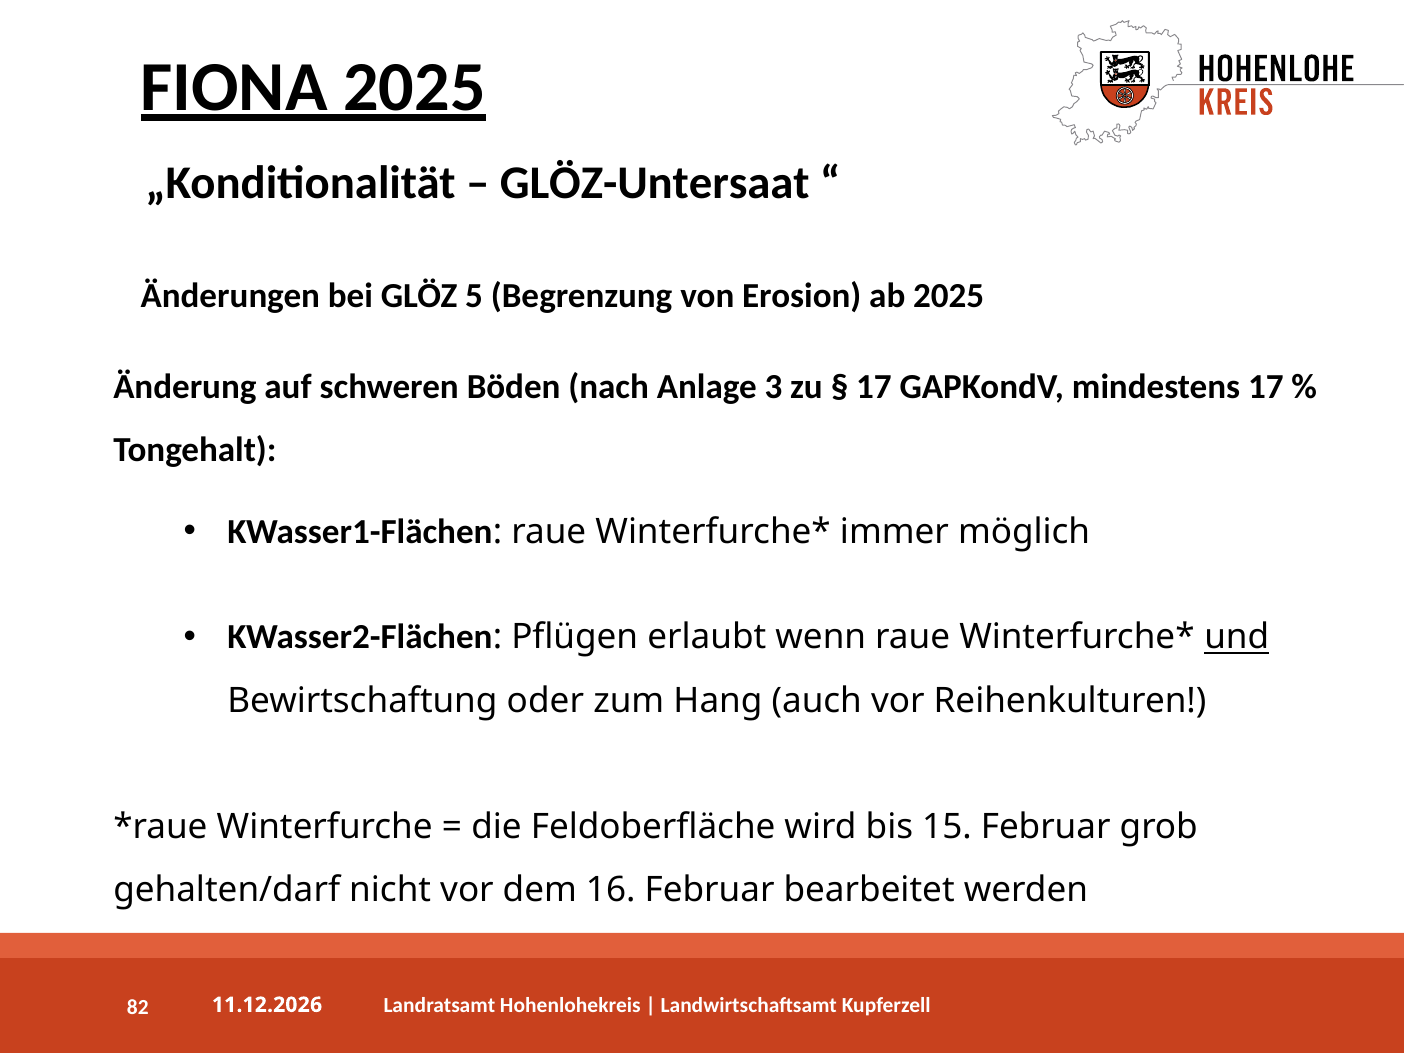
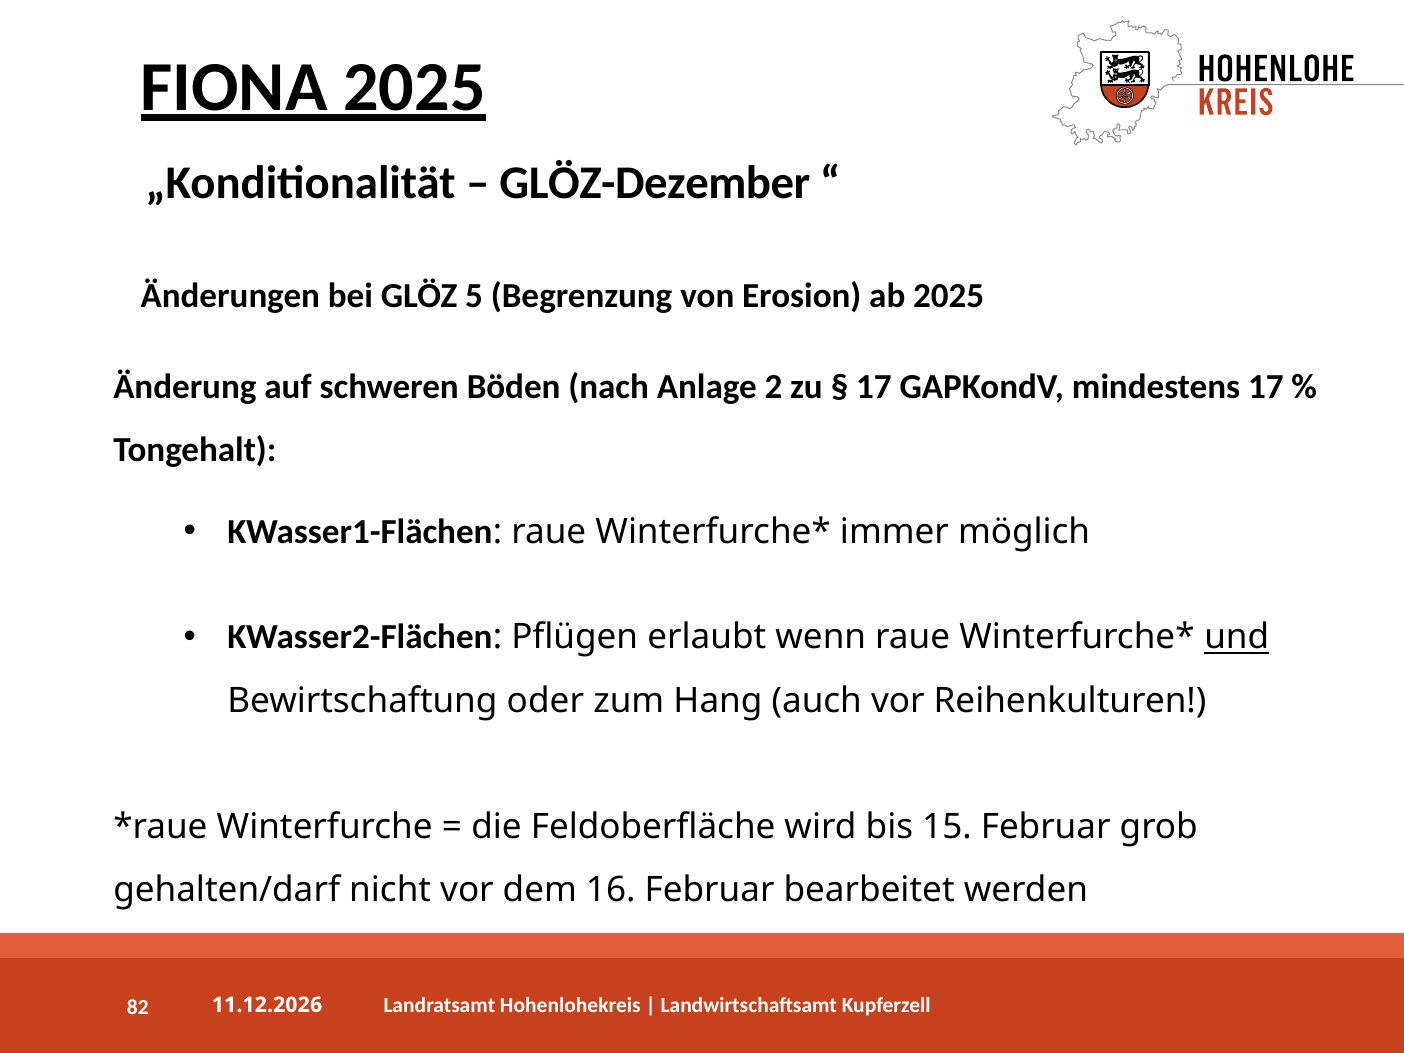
GLÖZ-Untersaat: GLÖZ-Untersaat -> GLÖZ-Dezember (655, 183)
3: 3 -> 2 (774, 387)
